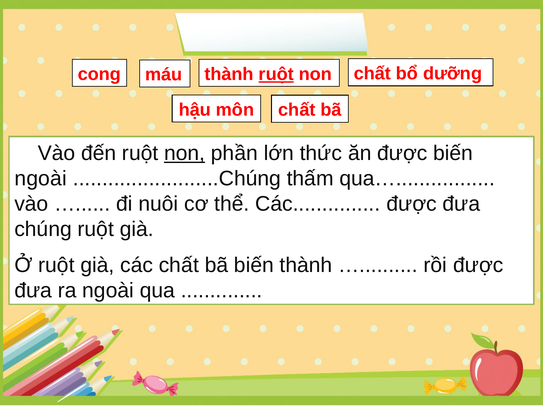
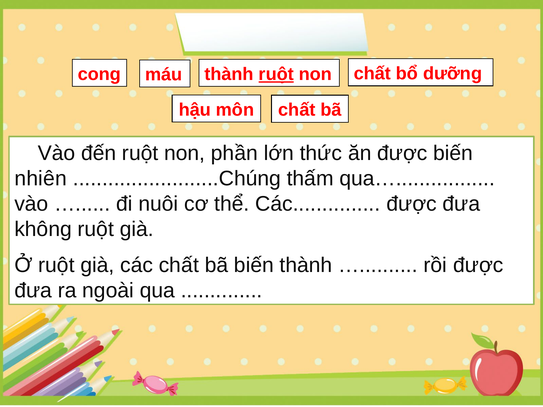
non underline: present -> none (185, 153)
ngoài: ngoài -> nhiên (41, 179)
chúng: chúng -> không (43, 229)
